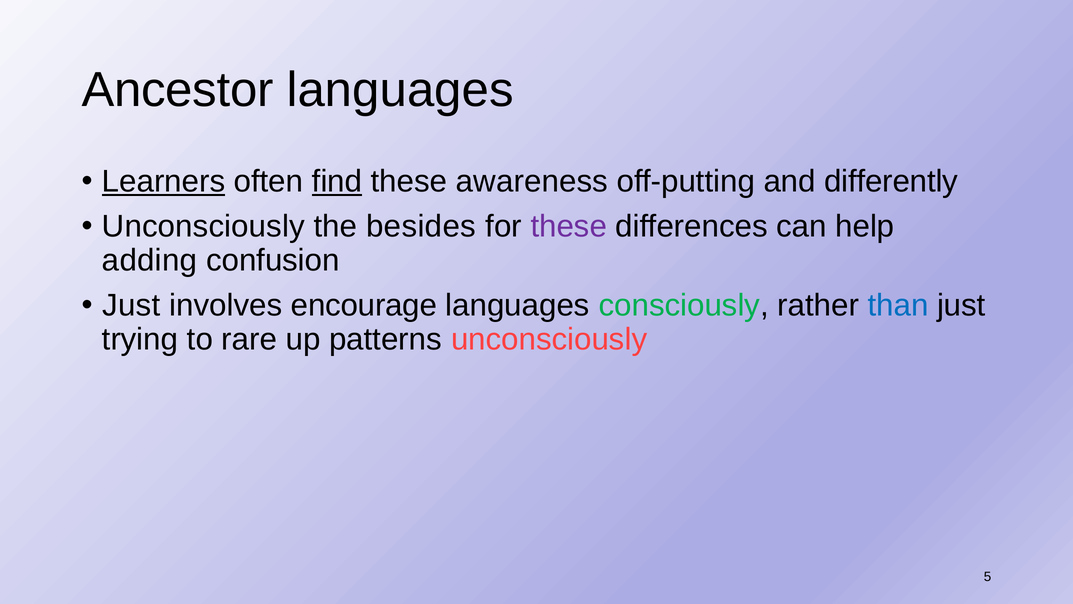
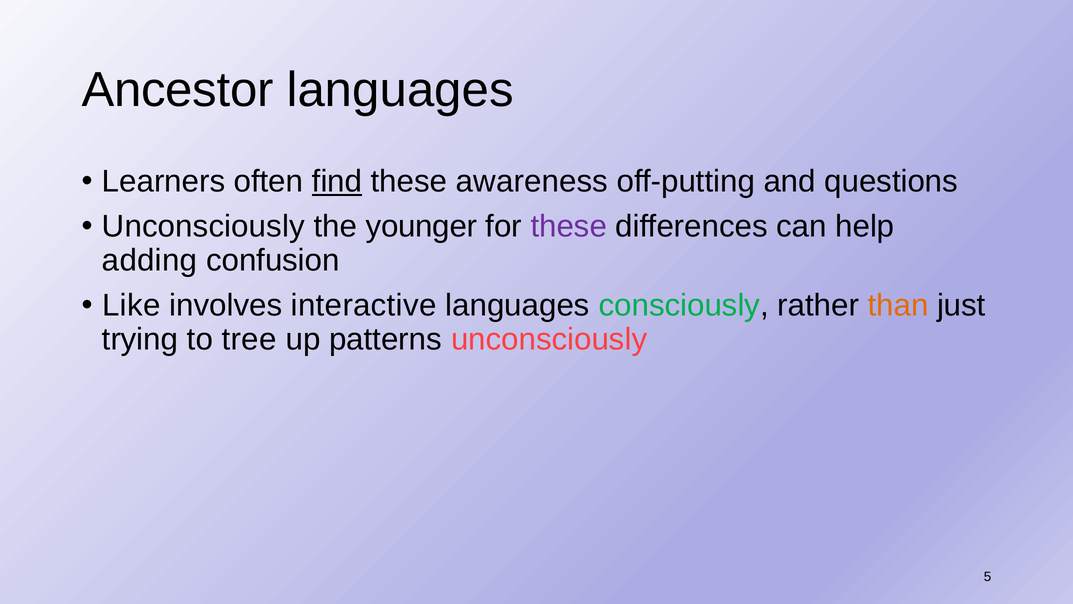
Learners underline: present -> none (164, 181)
differently: differently -> questions (891, 181)
besides: besides -> younger (421, 226)
Just: Just -> Like (131, 305)
encourage: encourage -> interactive (364, 305)
than colour: blue -> orange (898, 305)
rare: rare -> tree (249, 339)
